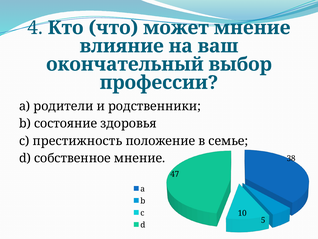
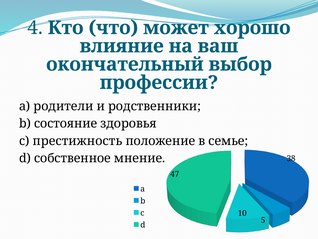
может мнение: мнение -> хорошо (252, 28)
